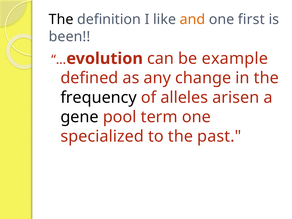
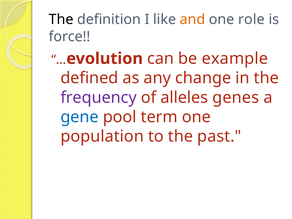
first: first -> role (251, 19)
been: been -> force (70, 37)
frequency colour: black -> purple (99, 97)
arisen: arisen -> genes (236, 97)
gene colour: black -> blue (80, 117)
specialized: specialized -> population (102, 136)
